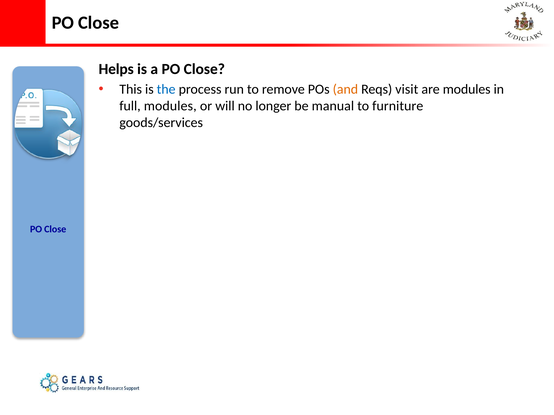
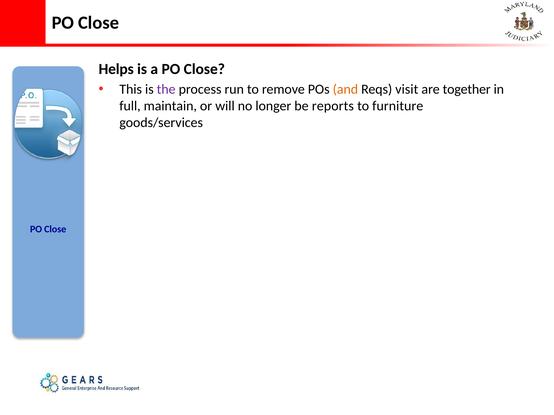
the colour: blue -> purple (166, 89)
are modules: modules -> together (467, 89)
full modules: modules -> maintain (170, 106)
manual: manual -> reports (333, 106)
